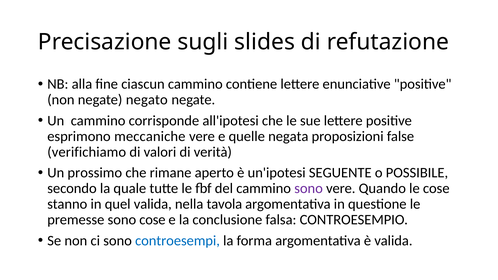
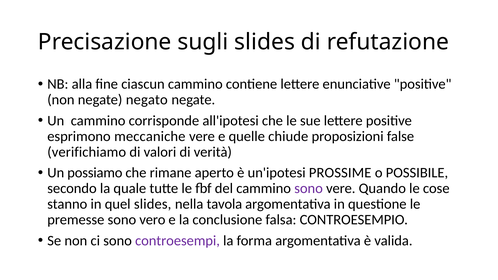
negata: negata -> chiude (288, 136)
prossimo: prossimo -> possiamo (95, 173)
SEGUENTE: SEGUENTE -> PROSSIME (340, 173)
quel valida: valida -> slides (153, 204)
sono cose: cose -> vero (152, 220)
controesempi colour: blue -> purple (177, 241)
